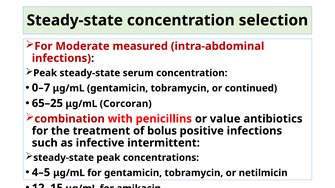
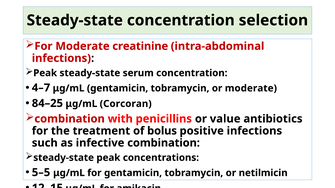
measured: measured -> creatinine (140, 46)
0–7: 0–7 -> 4–7 (41, 88)
or continued: continued -> moderate (251, 88)
65–25: 65–25 -> 84–25 (47, 104)
infective intermittent: intermittent -> combination (164, 143)
4–5: 4–5 -> 5–5 (41, 173)
